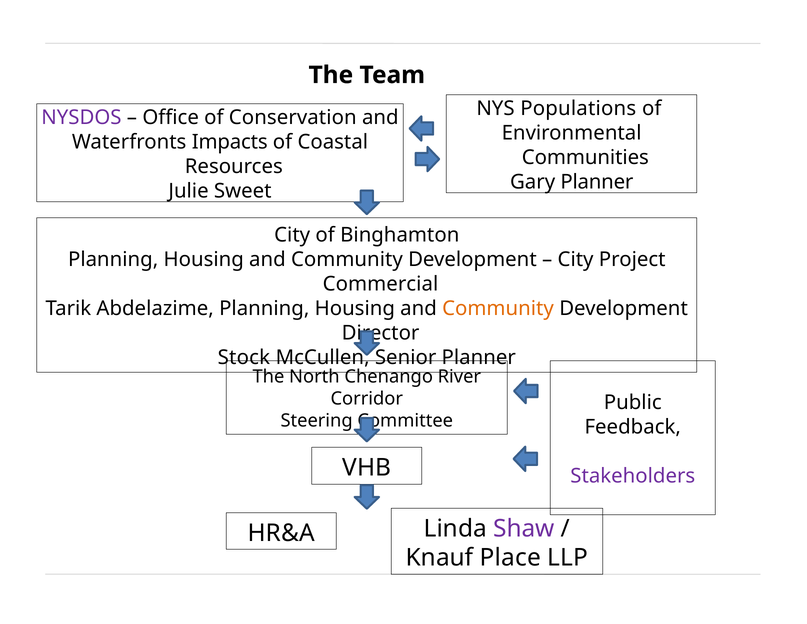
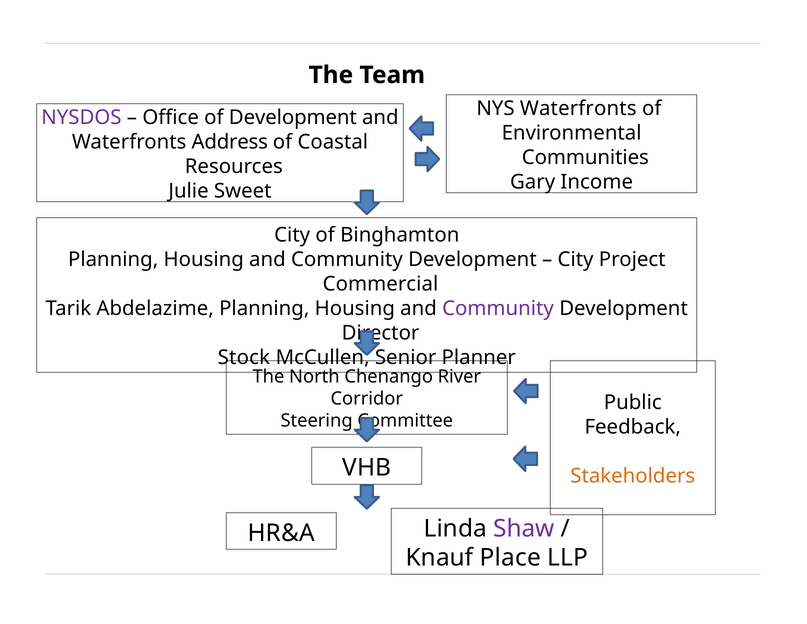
NYS Populations: Populations -> Waterfronts (578, 108)
of Conservation: Conservation -> Development (293, 118)
Impacts: Impacts -> Address (230, 142)
Gary Planner: Planner -> Income (597, 182)
Community colour: orange -> purple (498, 308)
Stakeholders colour: purple -> orange (633, 476)
